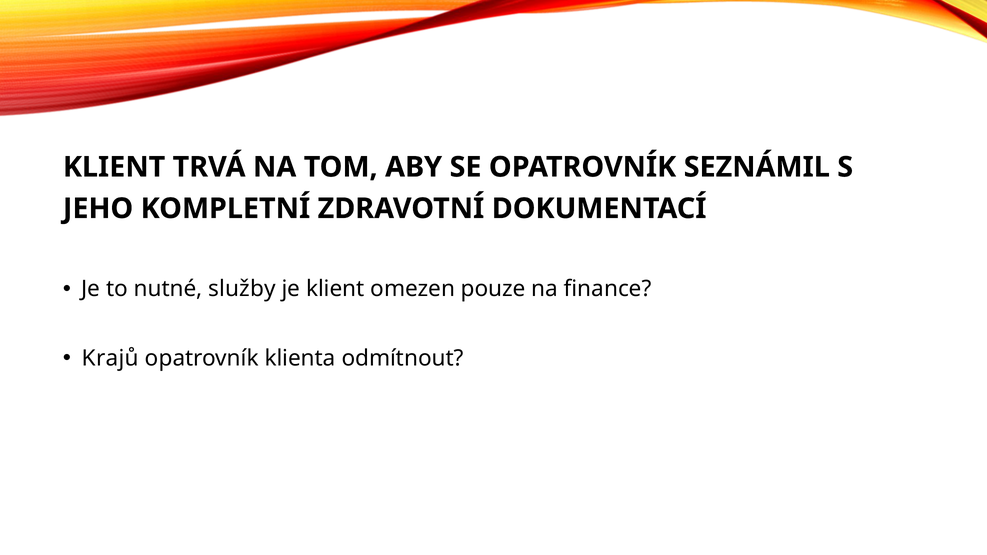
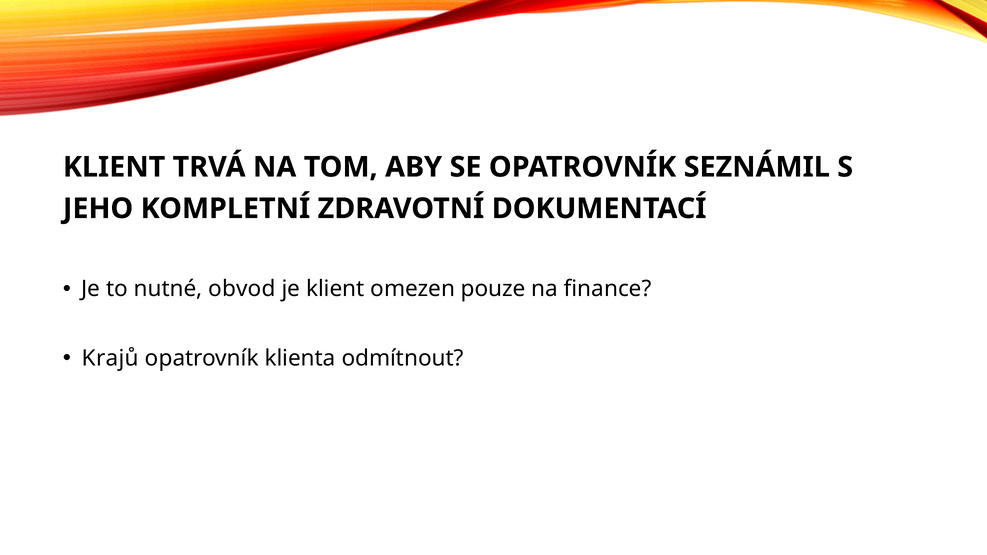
služby: služby -> obvod (242, 289)
